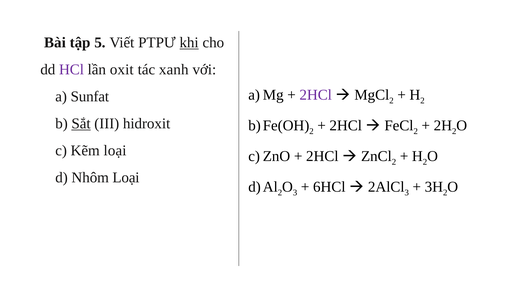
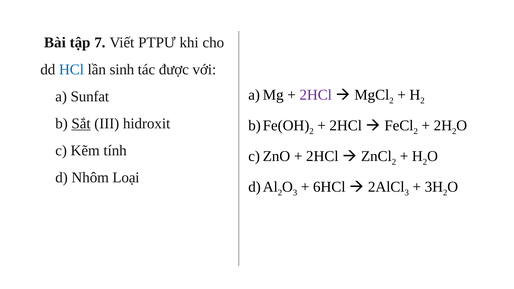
5: 5 -> 7 (100, 43)
khi underline: present -> none (189, 43)
HCl colour: purple -> blue (71, 70)
oxit: oxit -> sinh (122, 70)
xanh: xanh -> được (174, 70)
Kẽm loại: loại -> tính (115, 151)
